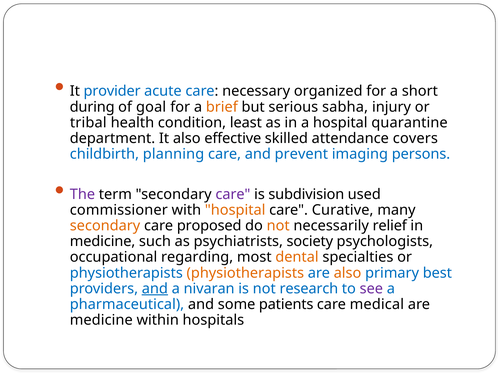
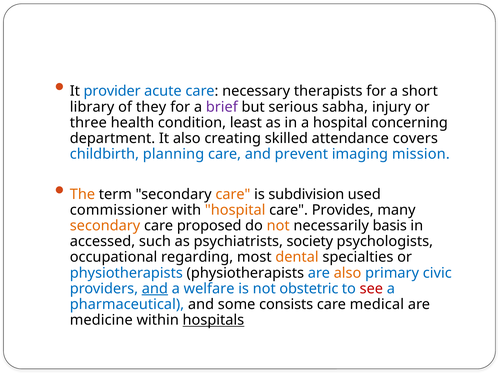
organized: organized -> therapists (328, 91)
during: during -> library (92, 107)
goal: goal -> they (151, 107)
brief colour: orange -> purple (222, 107)
tribal: tribal -> three (88, 123)
quarantine: quarantine -> concerning (410, 123)
effective: effective -> creating (233, 138)
persons: persons -> mission (421, 154)
The colour: purple -> orange (82, 195)
care colour: purple -> orange (233, 195)
Curative: Curative -> Provides (343, 210)
relief: relief -> basis (390, 226)
medicine: medicine -> accessed (102, 242)
physiotherapists colour: orange -> black (245, 273)
best: best -> civic (437, 273)
nivaran: nivaran -> welfare (209, 289)
research: research -> obstetric (309, 289)
see colour: purple -> red (371, 289)
patients: patients -> consists (286, 305)
hospitals underline: none -> present (213, 320)
